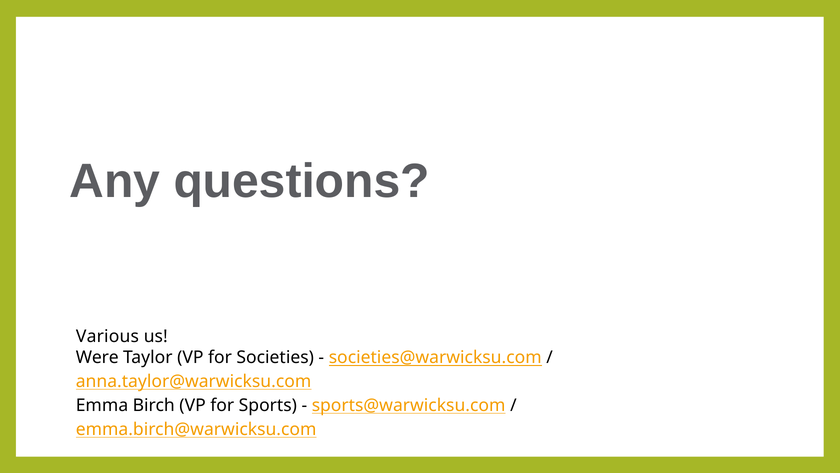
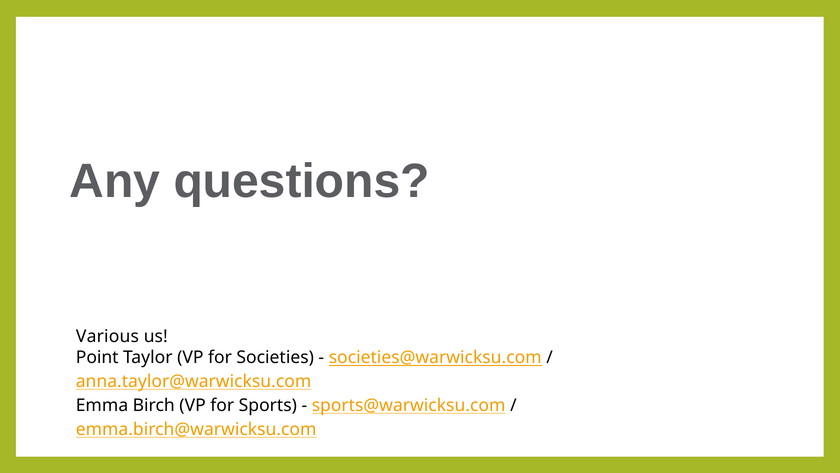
Were: Were -> Point (97, 357)
